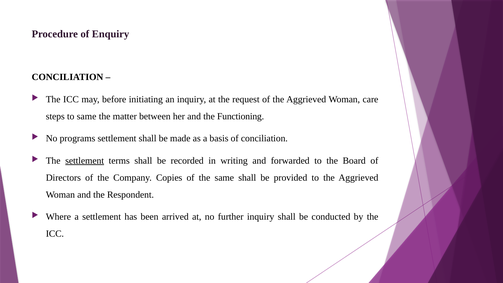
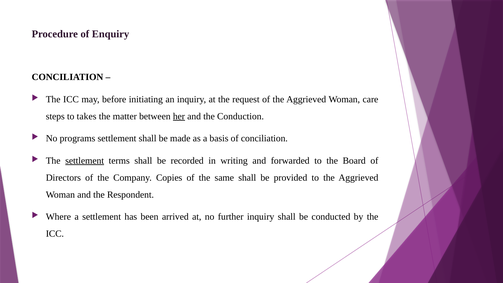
to same: same -> takes (87, 116)
her underline: none -> present (179, 116)
Functioning: Functioning -> Conduction (241, 116)
